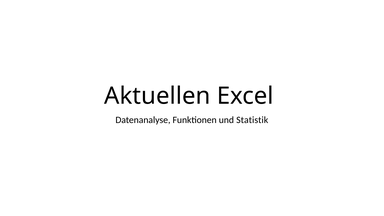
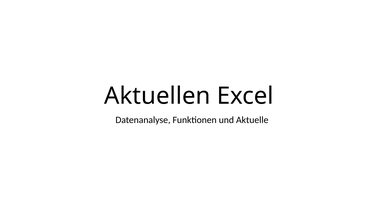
Statistik: Statistik -> Aktuelle (252, 120)
